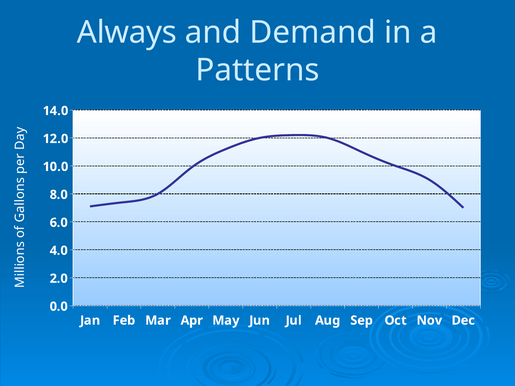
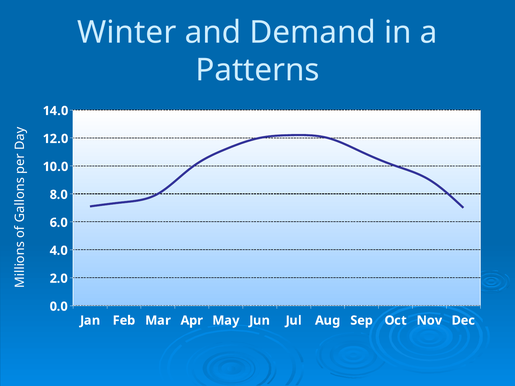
Always: Always -> Winter (127, 33)
